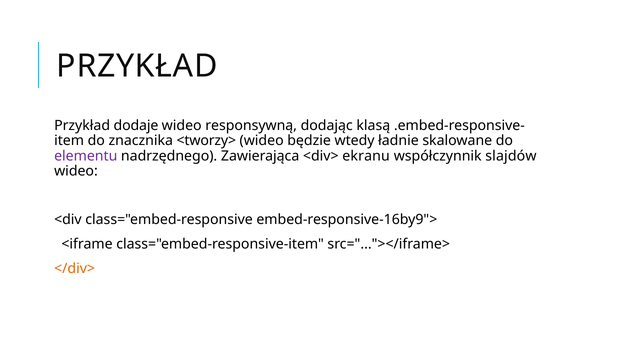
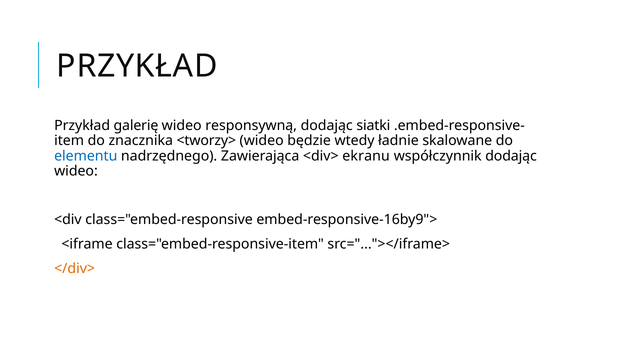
dodaje: dodaje -> galerię (136, 126)
klasą: klasą -> siatki (373, 126)
elementu colour: purple -> blue (86, 156)
współczynnik slajdów: slajdów -> dodając (511, 156)
